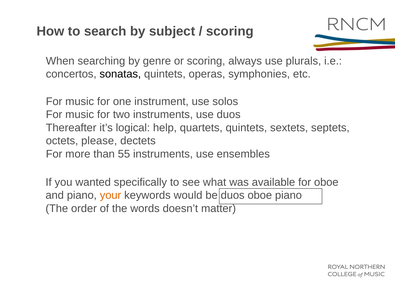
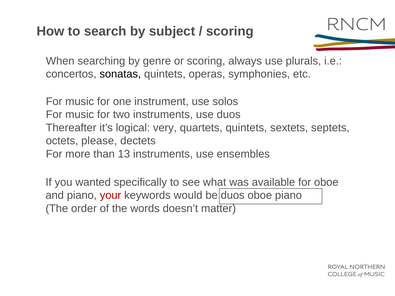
help: help -> very (165, 128)
55: 55 -> 13 (124, 154)
your colour: orange -> red (111, 195)
